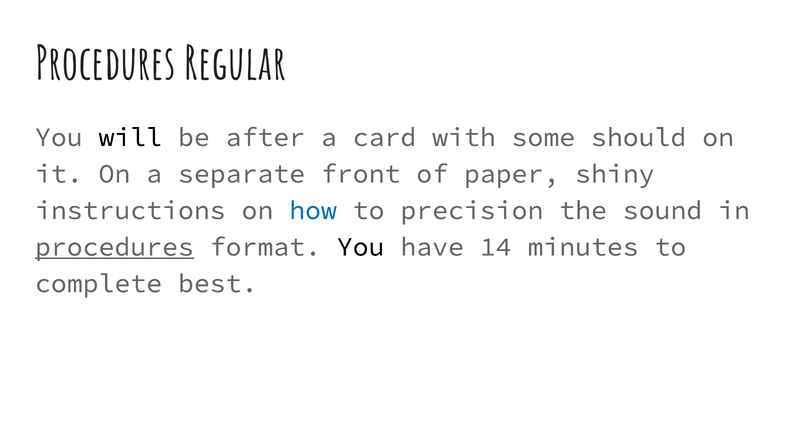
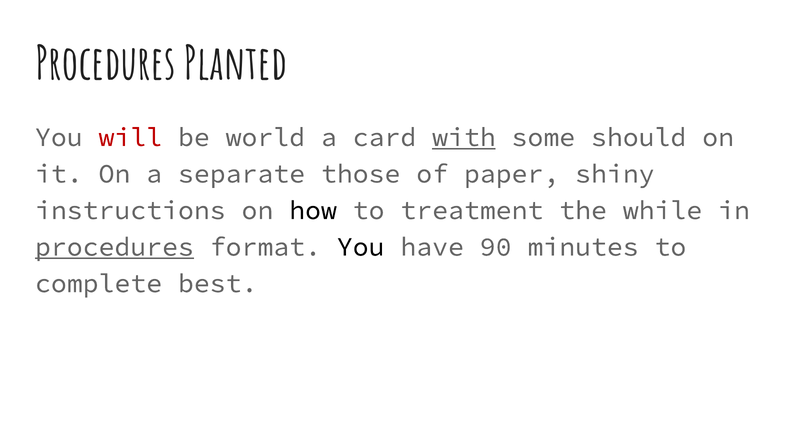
Regular: Regular -> Planted (236, 64)
will colour: black -> red (130, 137)
after: after -> world (265, 137)
with underline: none -> present (464, 137)
front: front -> those (361, 174)
how colour: blue -> black (313, 210)
precision: precision -> treatment (472, 210)
sound: sound -> while (663, 210)
14: 14 -> 90 (496, 247)
